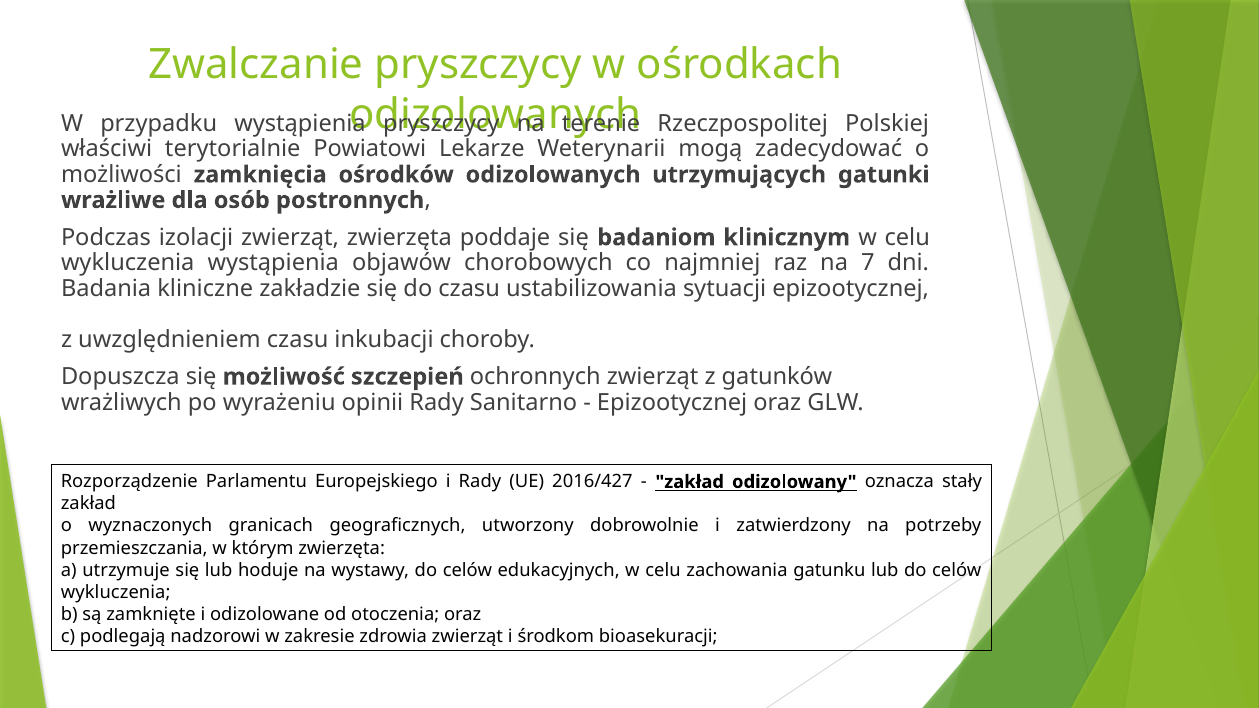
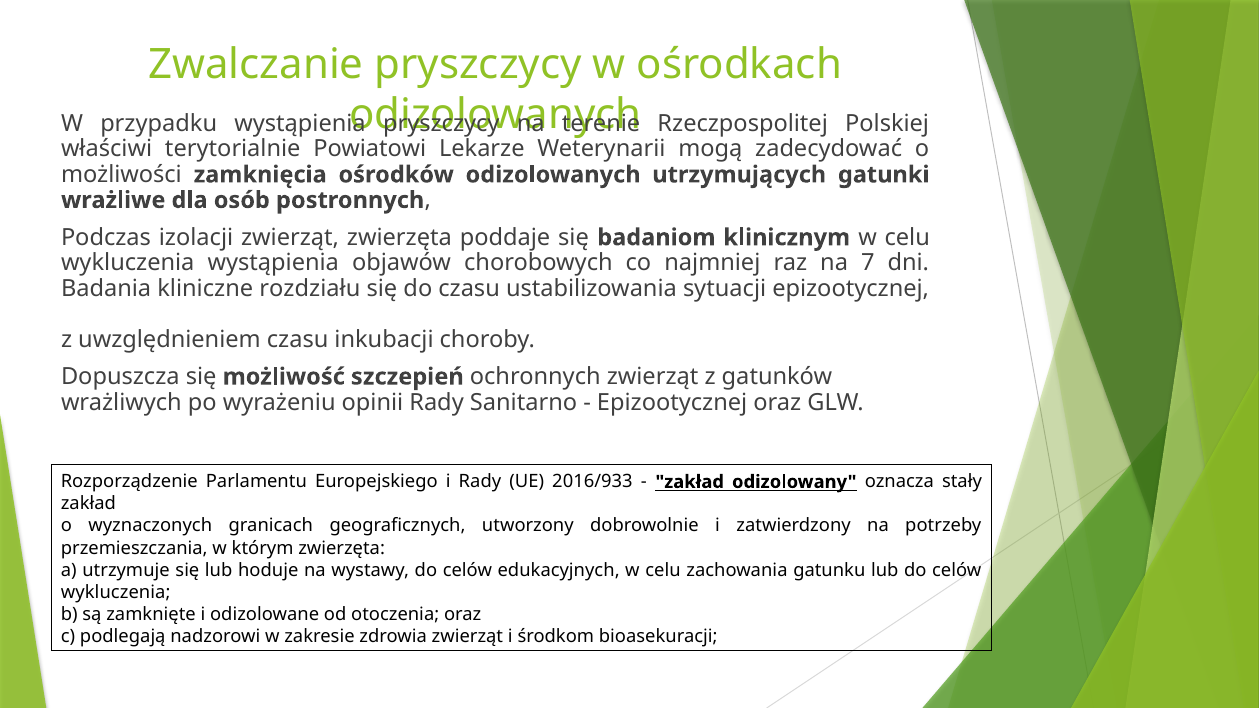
zakładzie: zakładzie -> rozdziału (310, 289)
2016/427: 2016/427 -> 2016/933 (592, 482)
